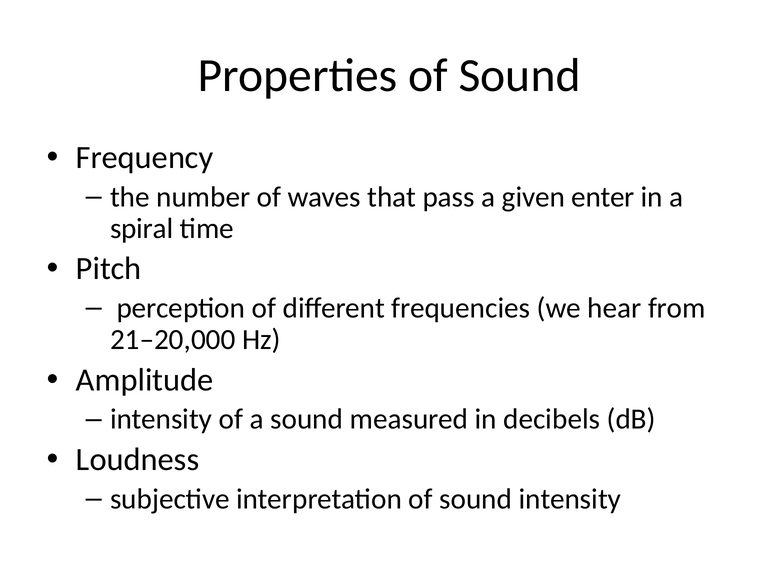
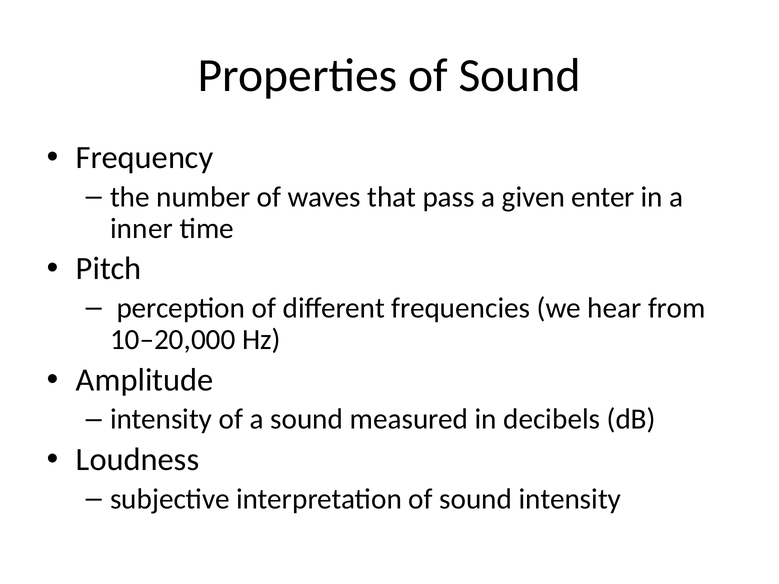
spiral: spiral -> inner (141, 229)
21–20,000: 21–20,000 -> 10–20,000 (173, 340)
